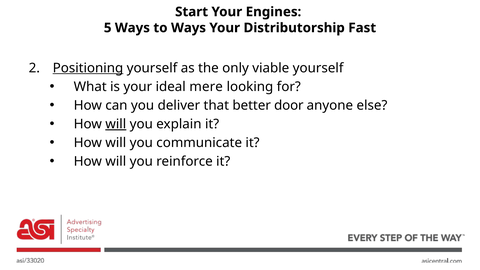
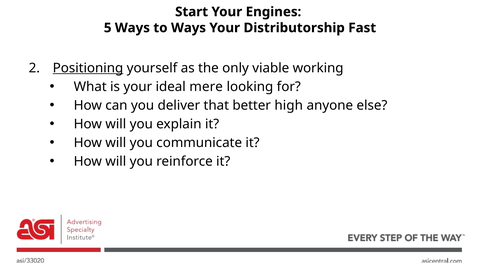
viable yourself: yourself -> working (318, 68)
door: door -> high (289, 105)
will underline: present -> none (116, 124)
